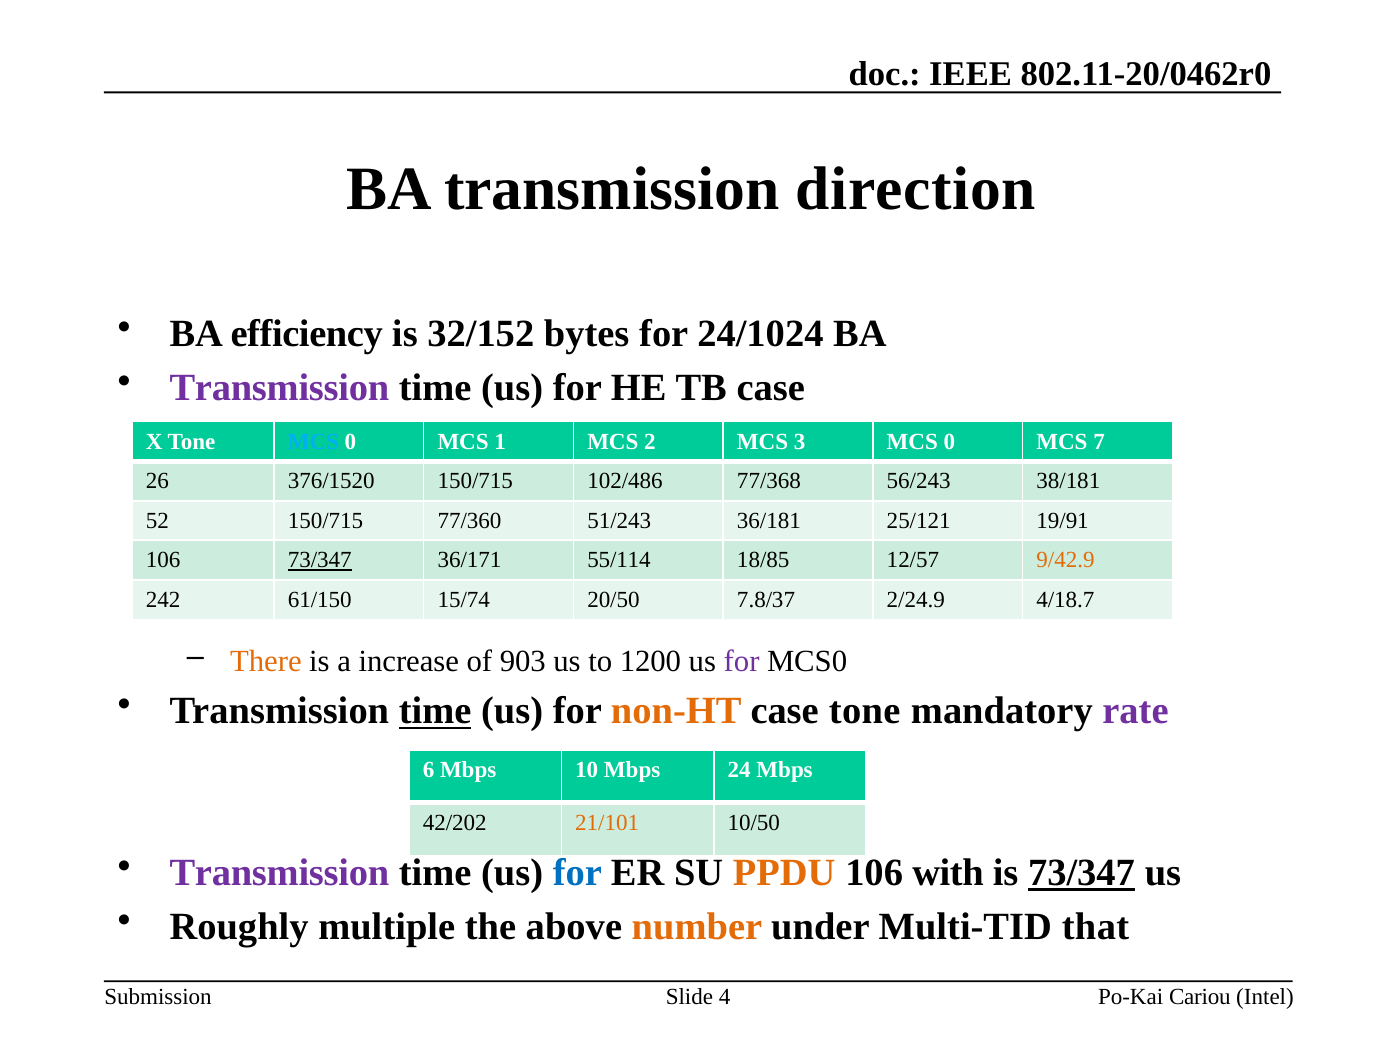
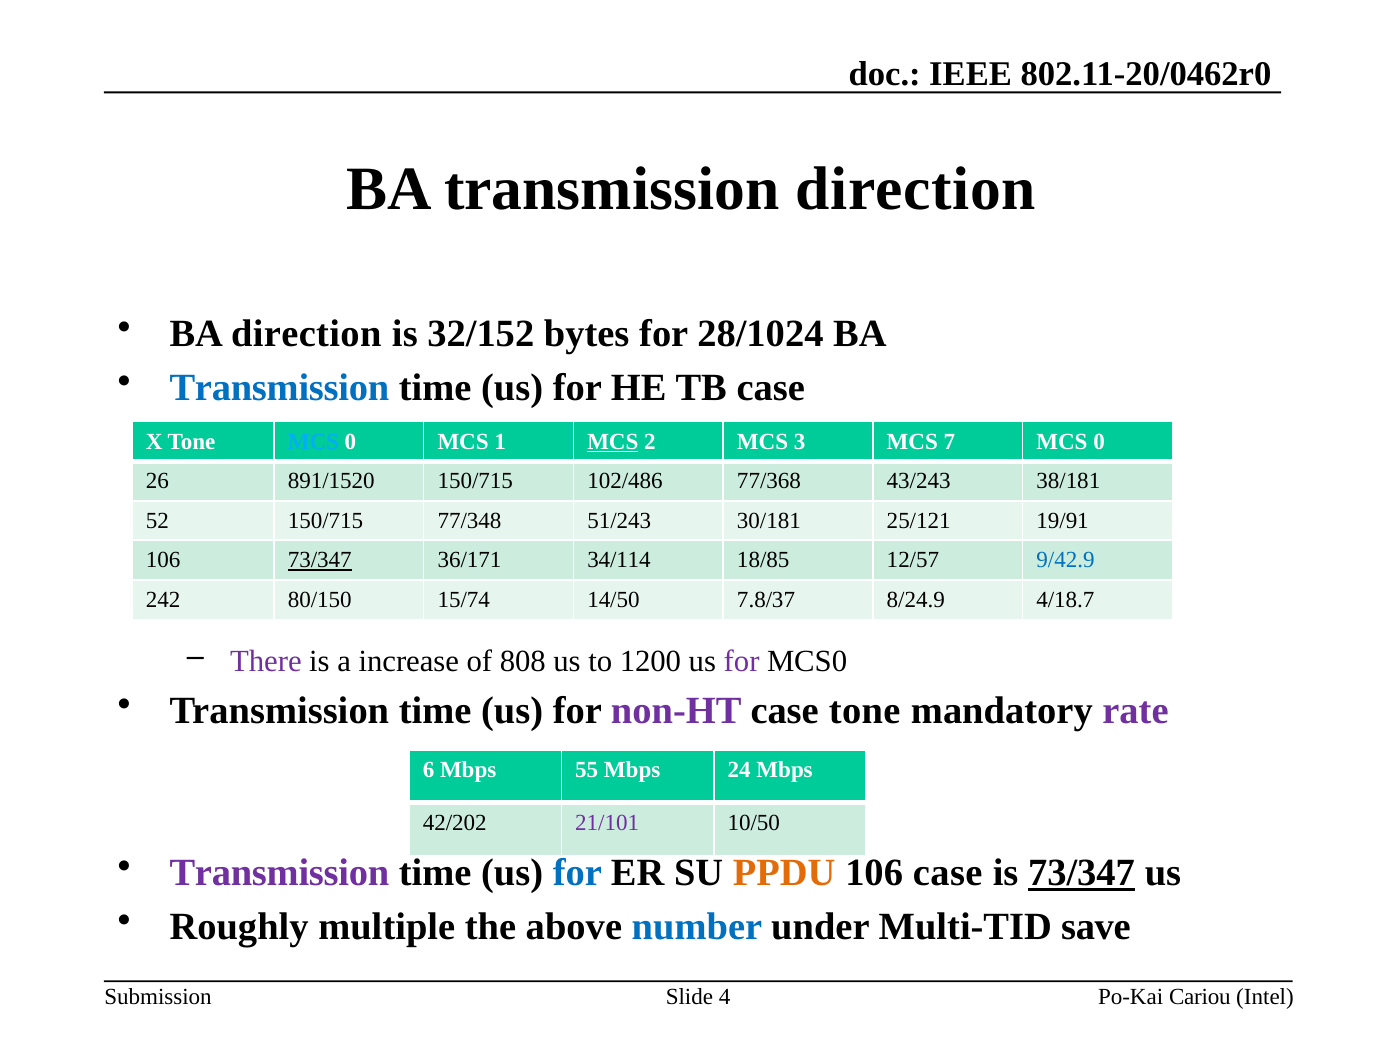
BA efficiency: efficiency -> direction (306, 334)
24/1024: 24/1024 -> 28/1024 (760, 334)
Transmission colour: purple -> blue (279, 388)
MCS underline: none -> present (613, 441)
3 MCS 0: 0 -> 7 (949, 441)
7: 7 -> 0 (1099, 441)
376/1520: 376/1520 -> 891/1520 (331, 481)
56/243: 56/243 -> 43/243 (919, 481)
77/360: 77/360 -> 77/348 (469, 520)
36/181: 36/181 -> 30/181 (769, 520)
55/114: 55/114 -> 34/114 (619, 560)
9/42.9 colour: orange -> blue (1066, 560)
61/150: 61/150 -> 80/150 (320, 600)
20/50: 20/50 -> 14/50 (613, 600)
2/24.9: 2/24.9 -> 8/24.9 (916, 600)
There colour: orange -> purple (266, 661)
903: 903 -> 808 (523, 661)
time underline: present -> none (435, 711)
non-HT colour: orange -> purple (676, 711)
10: 10 -> 55 (587, 769)
21/101 colour: orange -> purple (607, 822)
106 with: with -> case (948, 873)
number colour: orange -> blue (697, 927)
that: that -> save (1096, 927)
